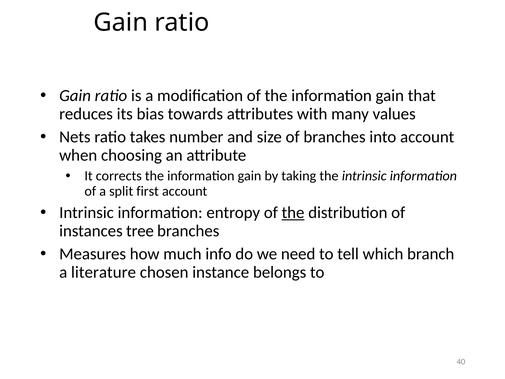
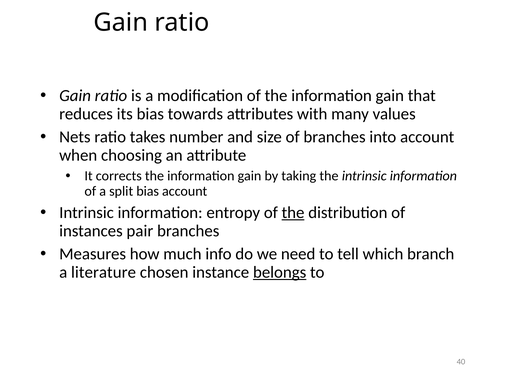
split first: first -> bias (148, 191)
tree: tree -> pair (140, 231)
belongs underline: none -> present (280, 272)
